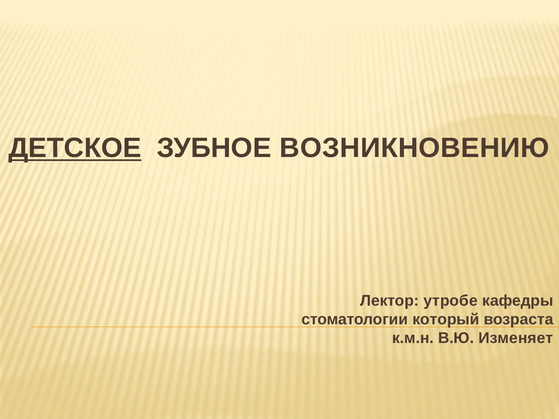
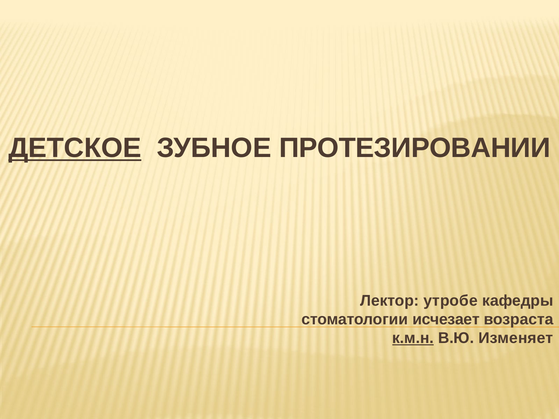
ВОЗНИКНОВЕНИЮ: ВОЗНИКНОВЕНИЮ -> ПРОТЕЗИРОВАНИИ (415, 148)
который: который -> исчезает (446, 320)
к.м.н underline: none -> present (413, 338)
